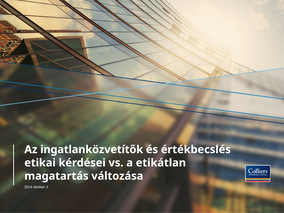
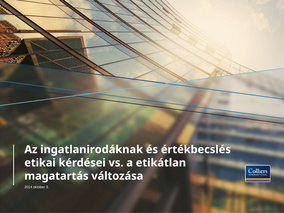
ingatlanközvetítők: ingatlanközvetítők -> ingatlanirodáknak (92, 150)
